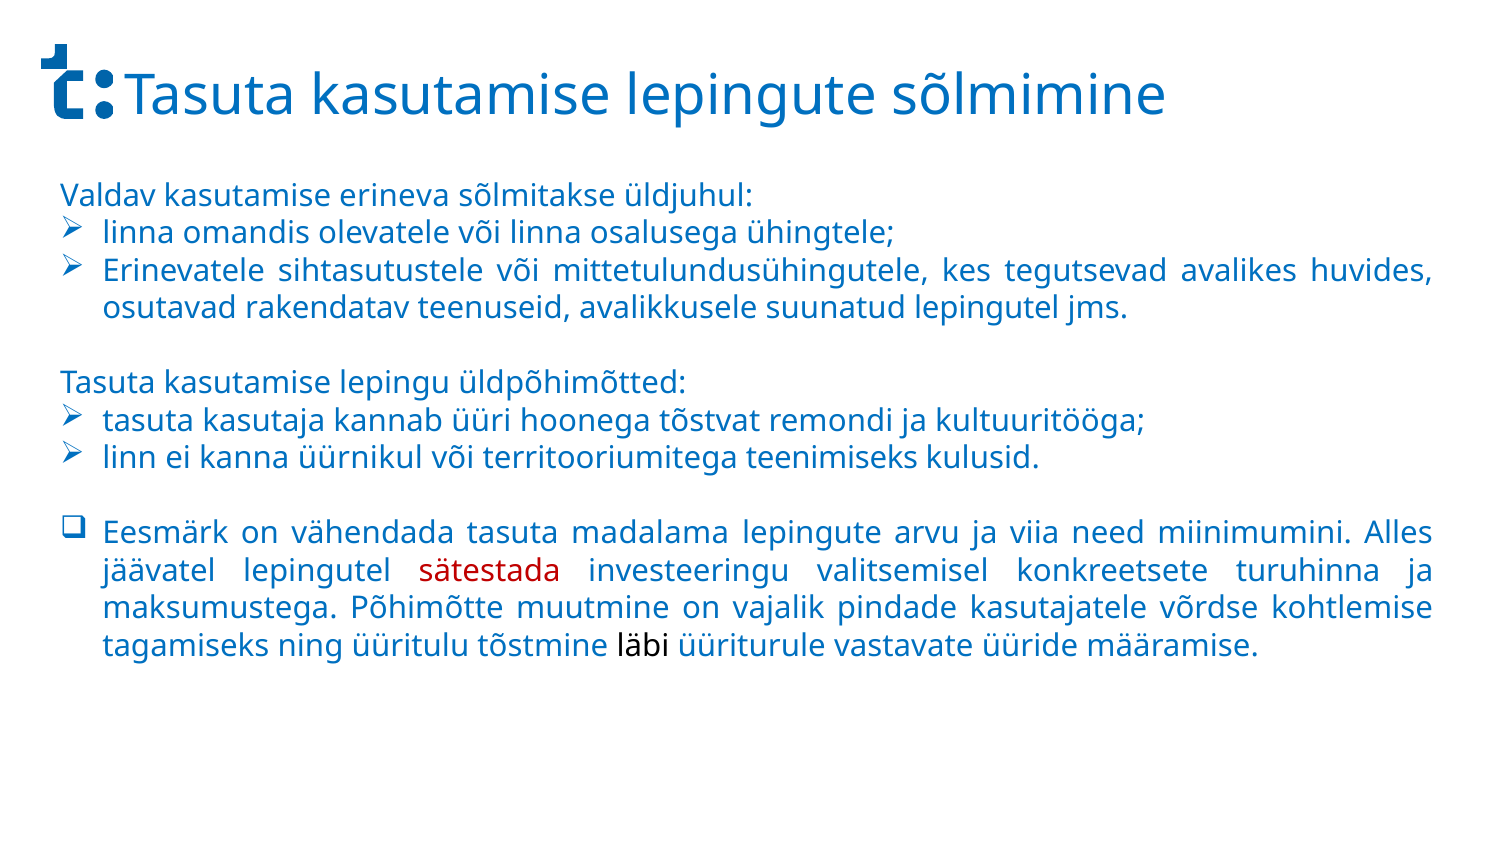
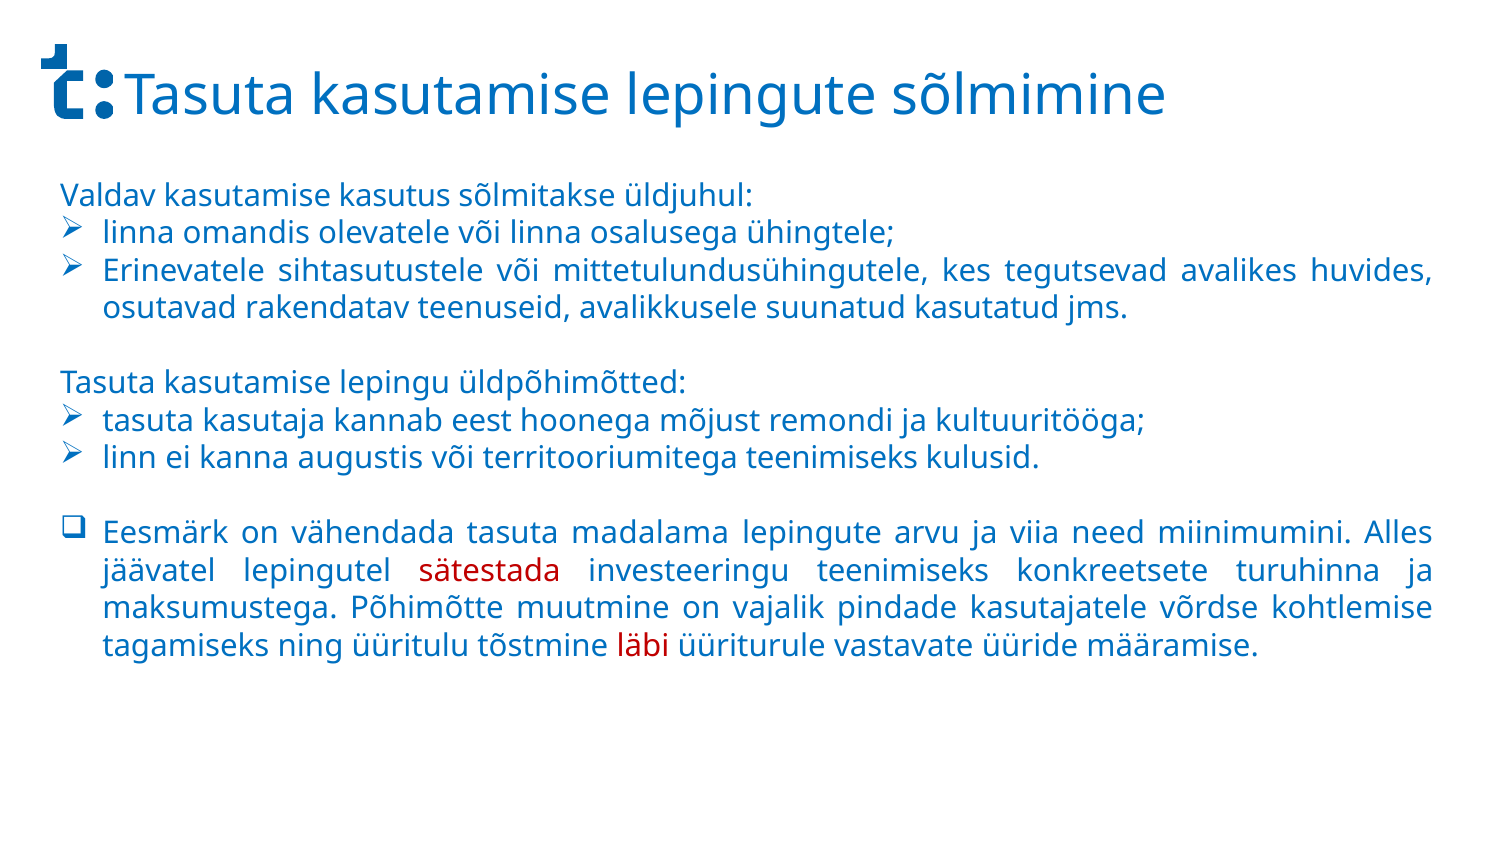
erineva: erineva -> kasutus (395, 196)
suunatud lepingutel: lepingutel -> kasutatud (987, 309)
üüri: üüri -> eest (482, 421)
tõstvat: tõstvat -> mõjust (710, 421)
üürnikul: üürnikul -> augustis (361, 459)
investeeringu valitsemisel: valitsemisel -> teenimiseks (903, 571)
läbi colour: black -> red (643, 646)
